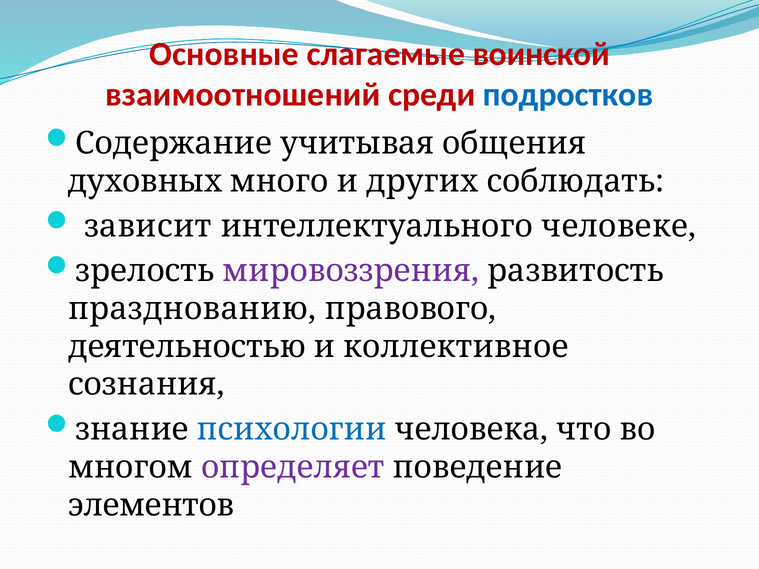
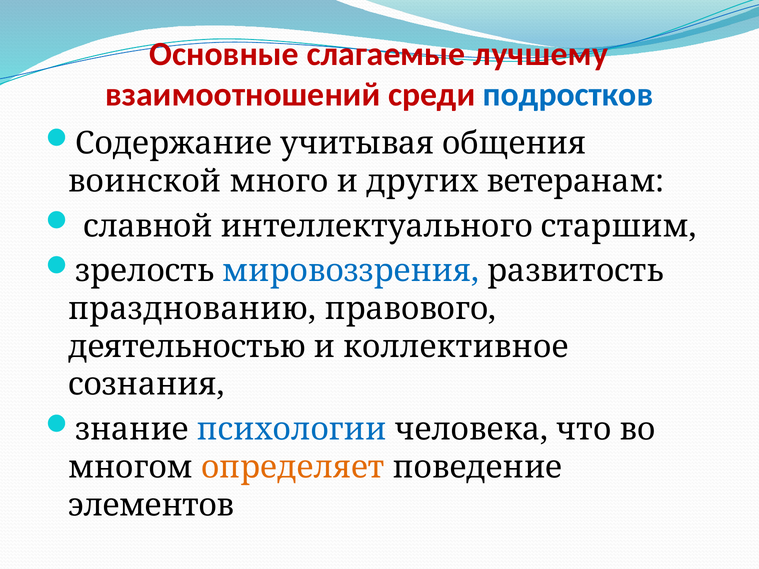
воинской: воинской -> лучшему (541, 54)
духовных: духовных -> воинской (145, 181)
соблюдать: соблюдать -> ветеранам (575, 181)
зависит: зависит -> славной (148, 226)
человеке: человеке -> старшим (619, 226)
мировоззрения colour: purple -> blue (351, 271)
определяет colour: purple -> orange (293, 467)
